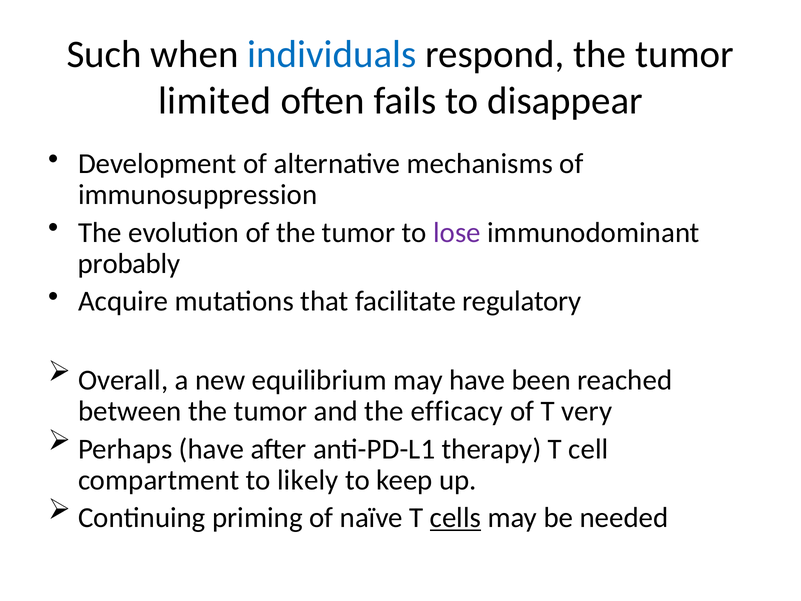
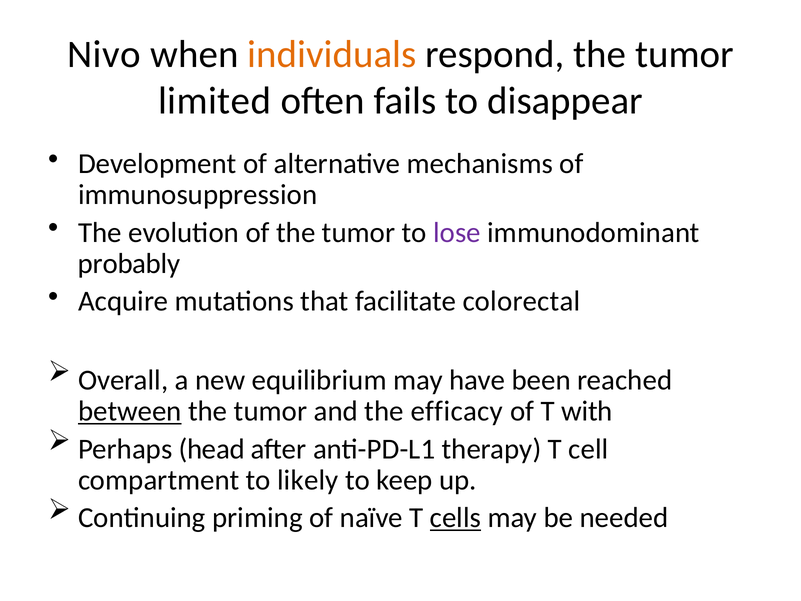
Such: Such -> Nivo (104, 54)
individuals colour: blue -> orange (332, 54)
regulatory: regulatory -> colorectal (521, 301)
between underline: none -> present (130, 411)
very: very -> with (587, 411)
Perhaps have: have -> head (212, 449)
